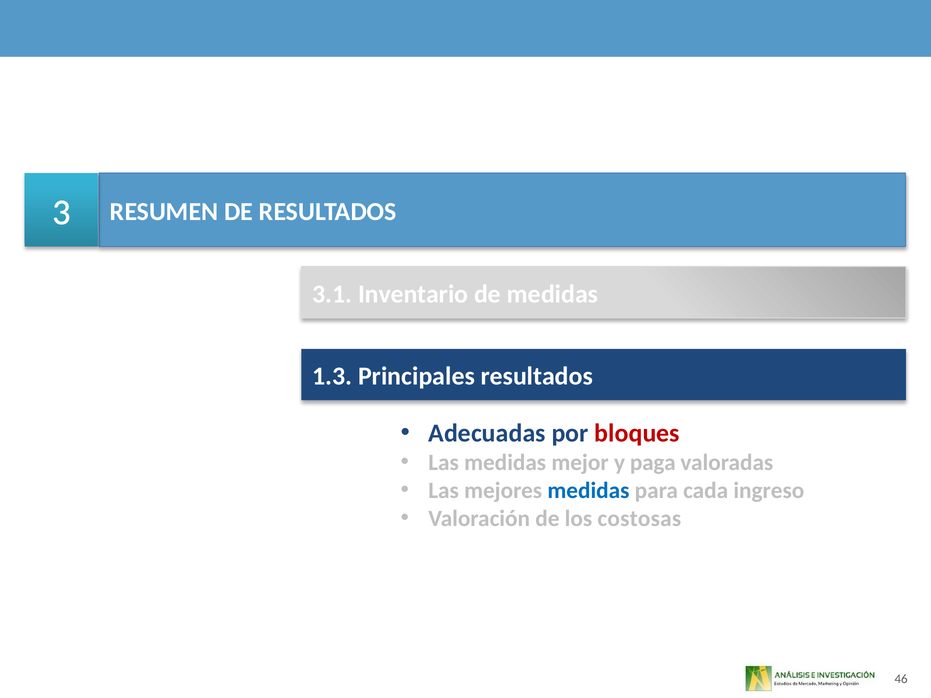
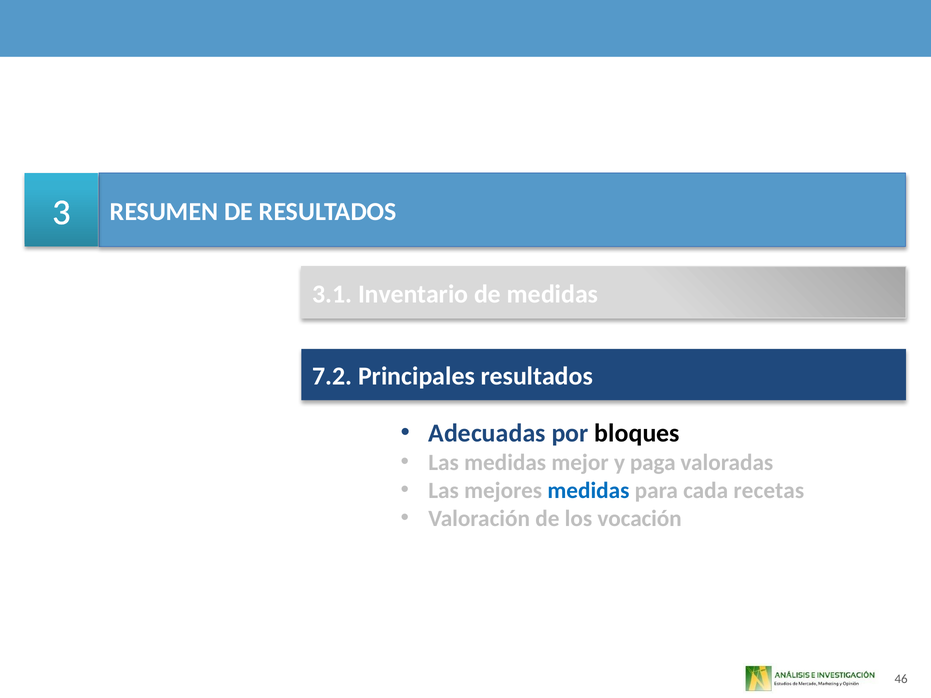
1.3: 1.3 -> 7.2 (332, 377)
bloques colour: red -> black (637, 433)
ingreso: ingreso -> recetas (769, 491)
costosas: costosas -> vocación (640, 519)
